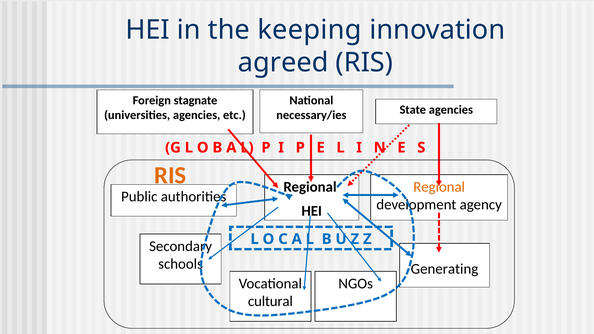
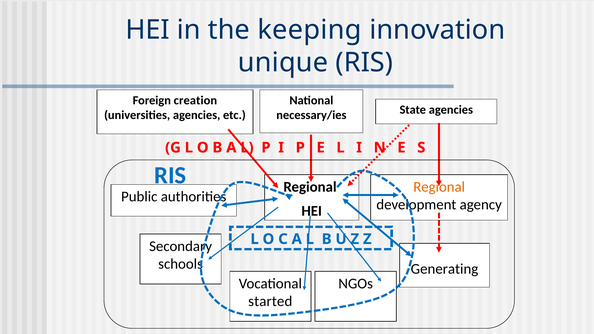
agreed: agreed -> unique (283, 62)
stagnate: stagnate -> creation (195, 100)
RIS colour: orange -> blue (170, 175)
cultural: cultural -> started (270, 301)
